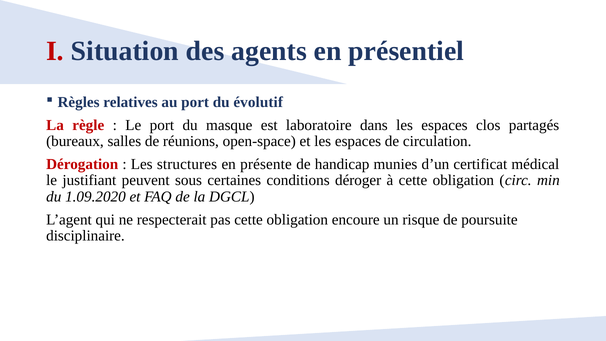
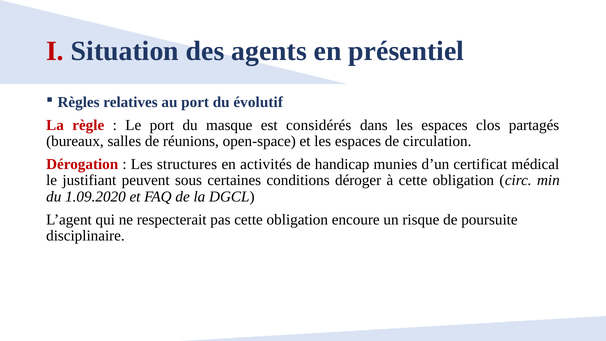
laboratoire: laboratoire -> considérés (319, 125)
présente: présente -> activités (266, 164)
